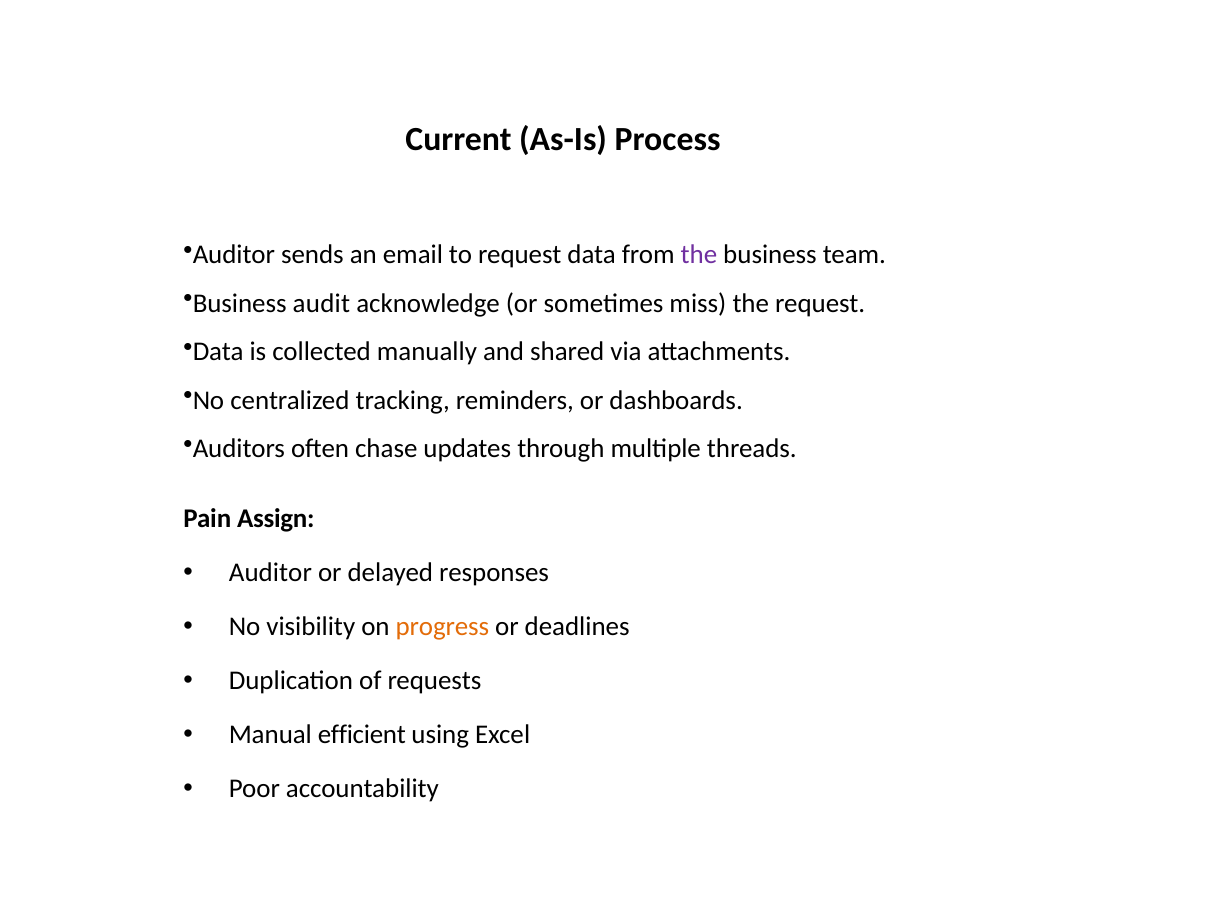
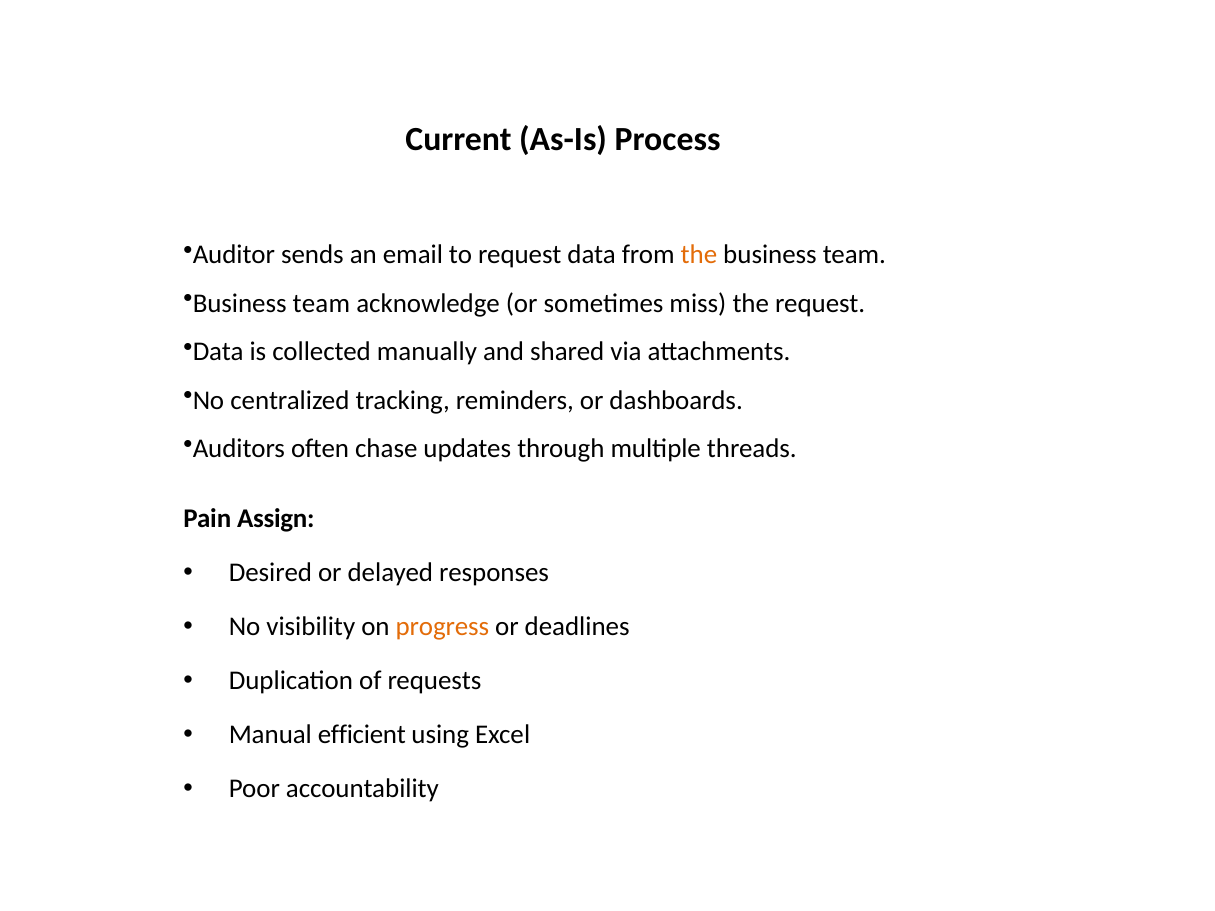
the colour: purple -> orange (699, 255)
audit: audit -> team (321, 303)
Auditor: Auditor -> Desired (270, 573)
